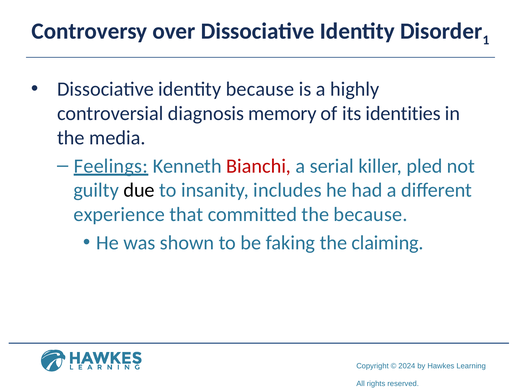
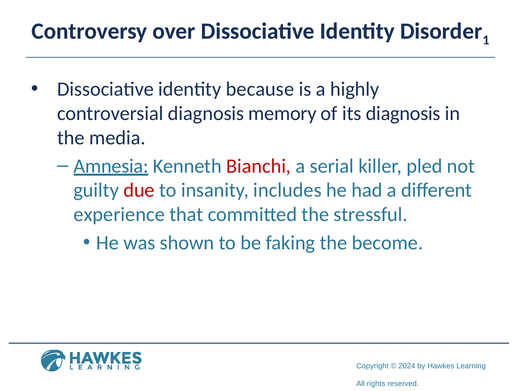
its identities: identities -> diagnosis (403, 113)
Feelings: Feelings -> Amnesia (111, 166)
due colour: black -> red (139, 190)
the because: because -> stressful (371, 214)
claiming: claiming -> become (387, 243)
